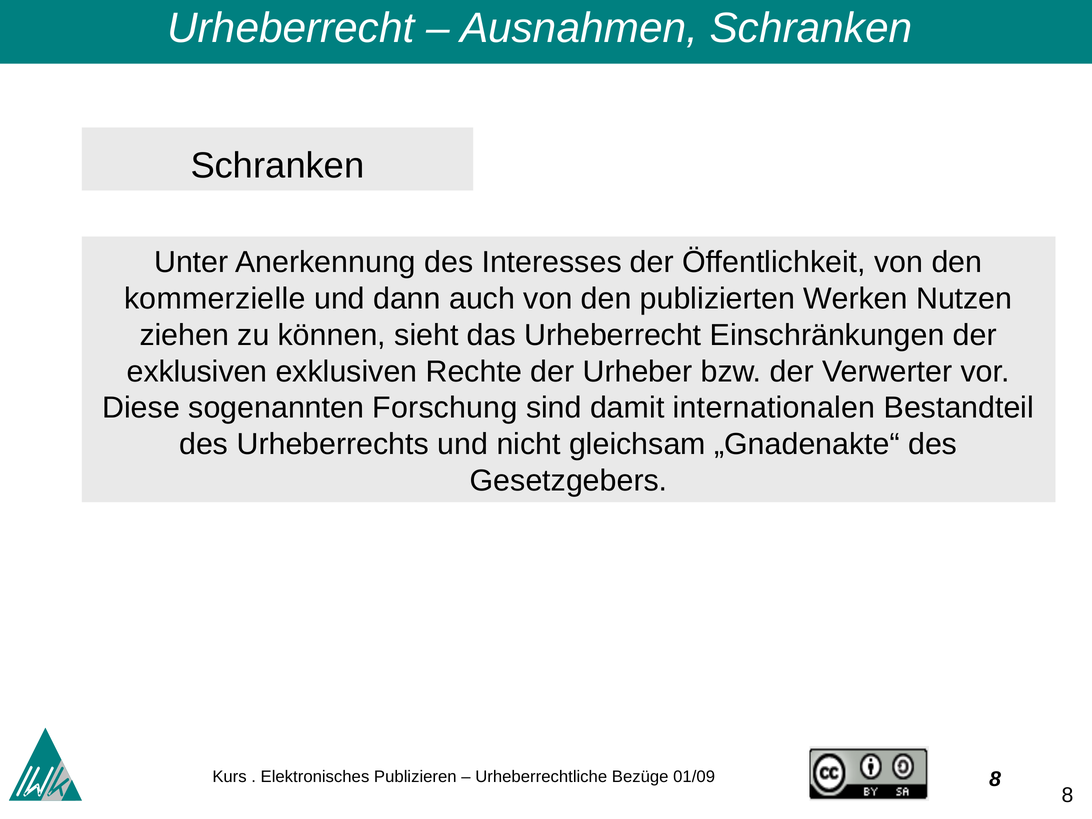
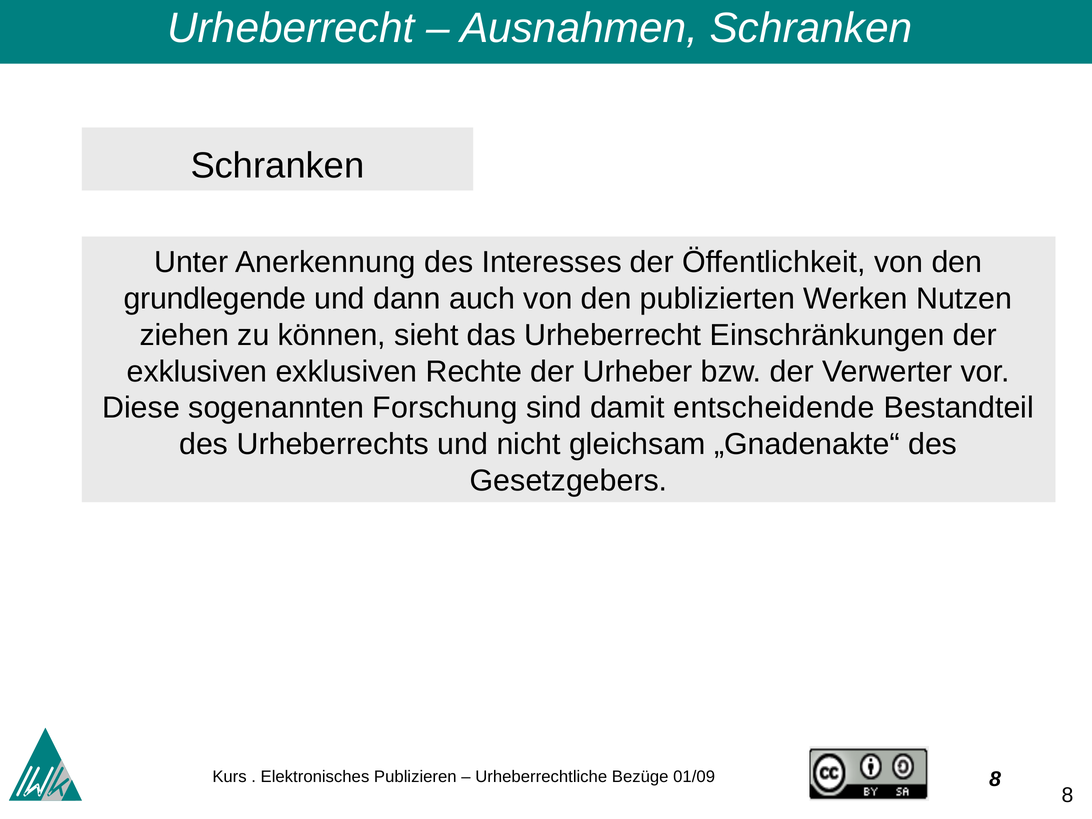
kommerzielle: kommerzielle -> grundlegende (215, 299)
internationalen: internationalen -> entscheidende (774, 408)
